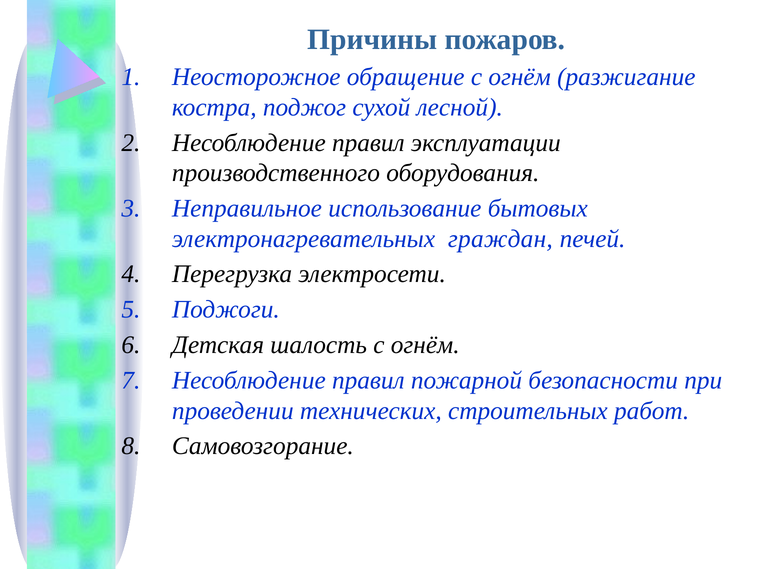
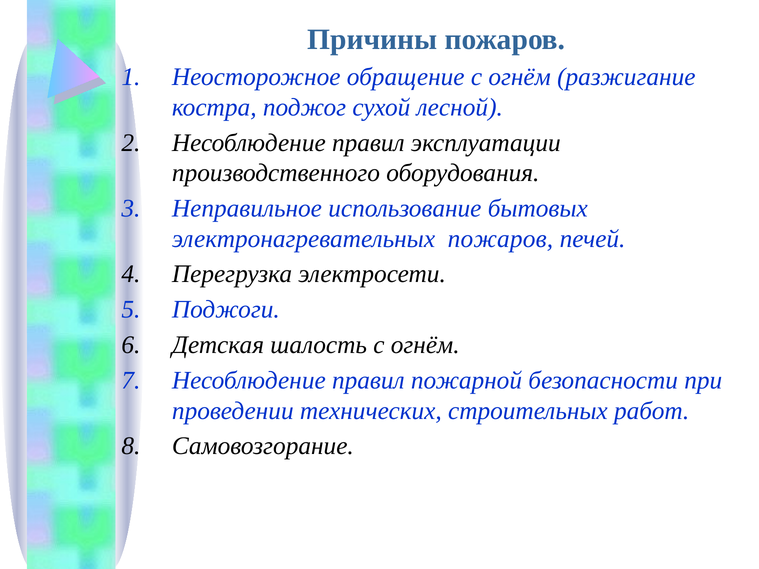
электронагревательных граждан: граждан -> пожаров (500, 239)
